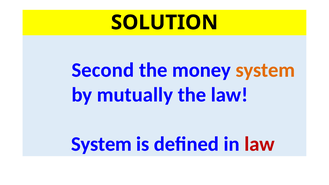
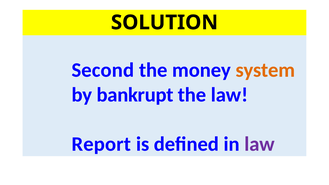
mutually: mutually -> bankrupt (135, 95)
System: System -> Report (101, 144)
law colour: red -> purple (260, 144)
